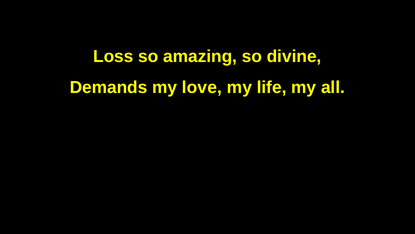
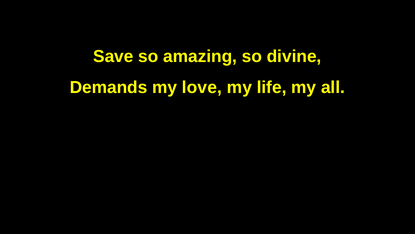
Loss: Loss -> Save (113, 56)
